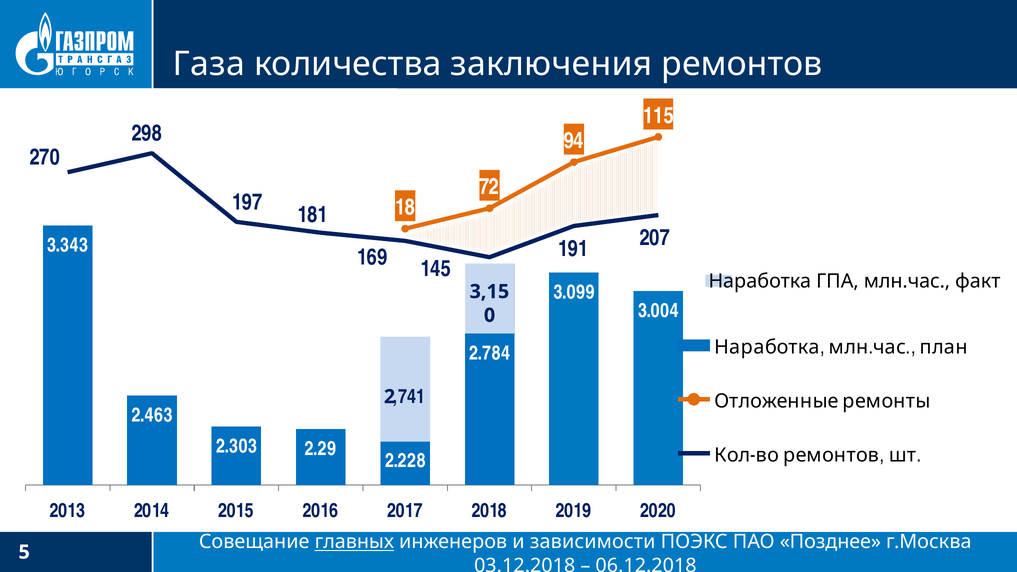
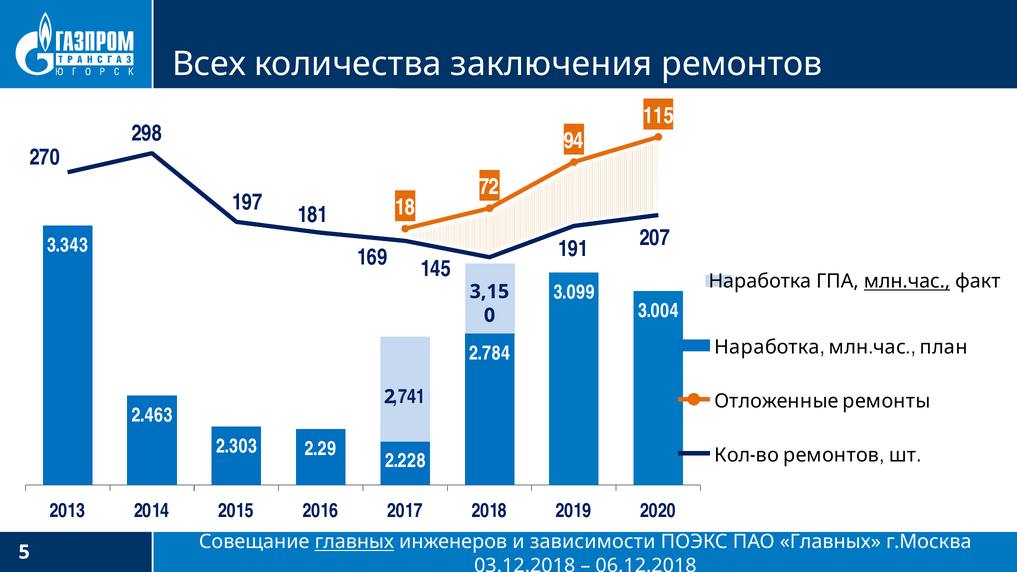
Газа: Газа -> Всех (209, 64)
млн.час underline: none -> present (907, 281)
ПАО Позднее: Позднее -> Главных (830, 542)
